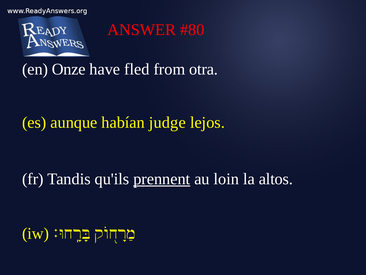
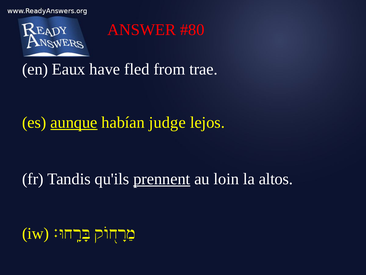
Onze: Onze -> Eaux (69, 69)
otra: otra -> trae (203, 69)
aunque underline: none -> present (74, 122)
